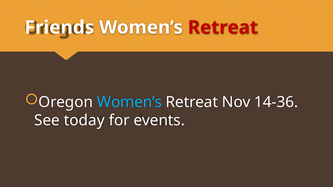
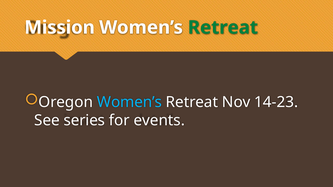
Friends: Friends -> Mission (60, 28)
Retreat colour: red -> green (223, 28)
14-36: 14-36 -> 14-23 (276, 102)
today: today -> series (84, 121)
